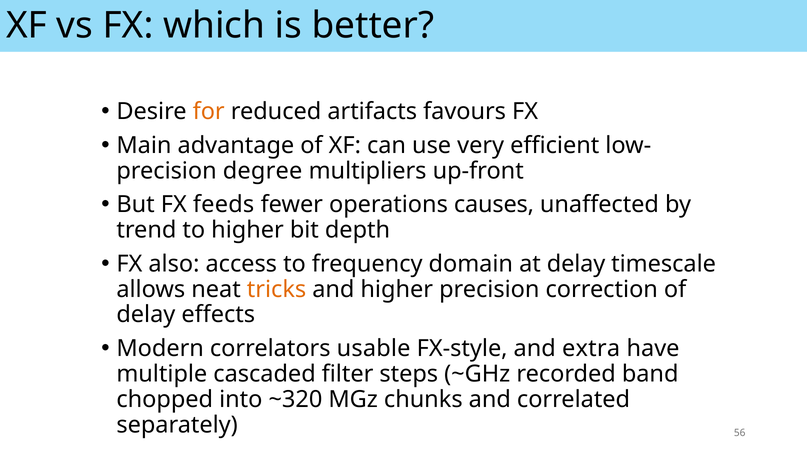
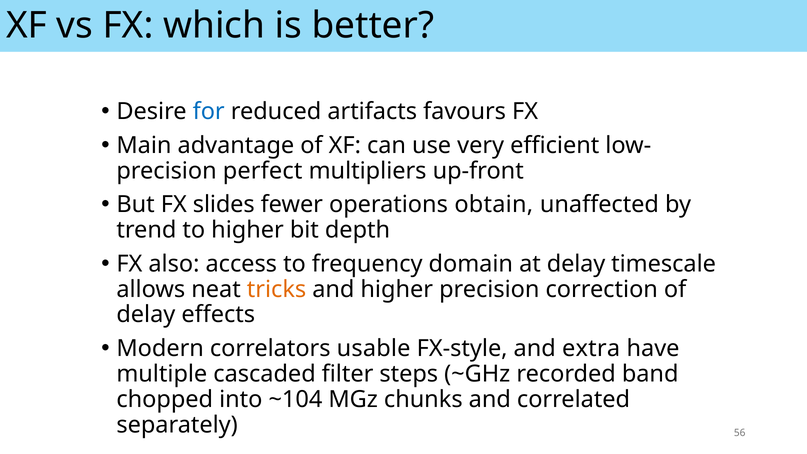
for colour: orange -> blue (209, 111)
degree: degree -> perfect (263, 171)
feeds: feeds -> slides (224, 205)
causes: causes -> obtain (494, 205)
~320: ~320 -> ~104 (295, 399)
